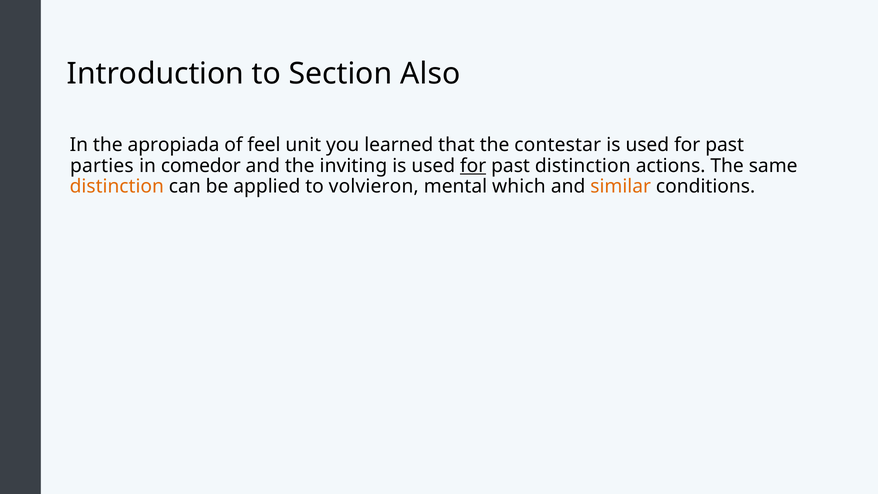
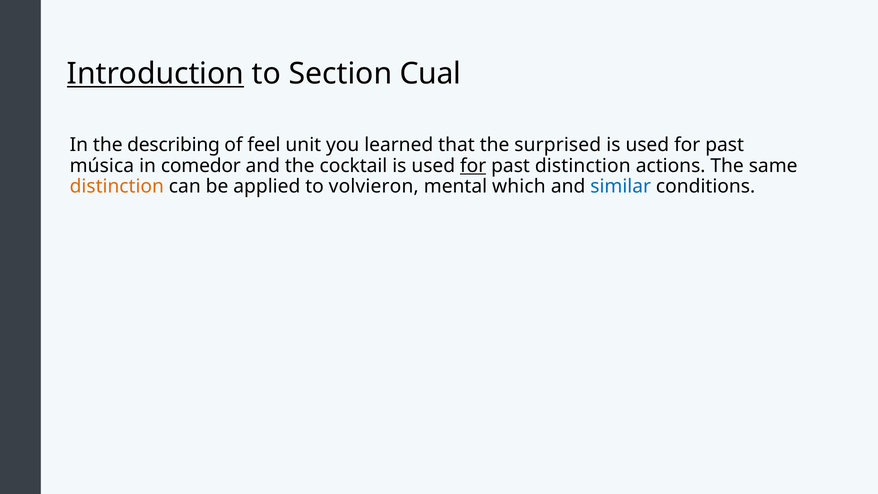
Introduction underline: none -> present (155, 74)
Also: Also -> Cual (430, 74)
apropiada: apropiada -> describing (174, 145)
contestar: contestar -> surprised (558, 145)
parties: parties -> música (102, 166)
inviting: inviting -> cocktail (353, 166)
similar colour: orange -> blue (621, 186)
